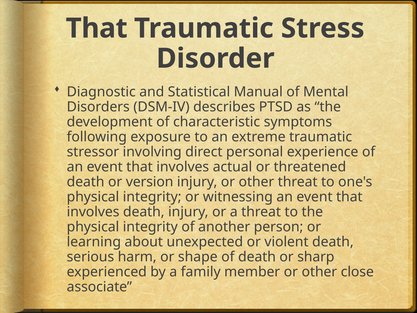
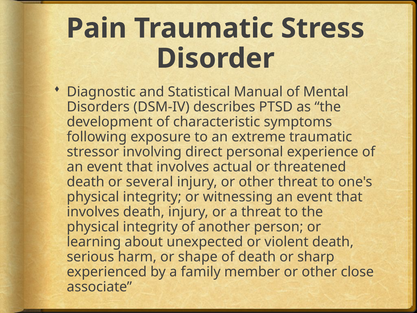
That: That -> Pain (96, 28)
version: version -> several (150, 182)
